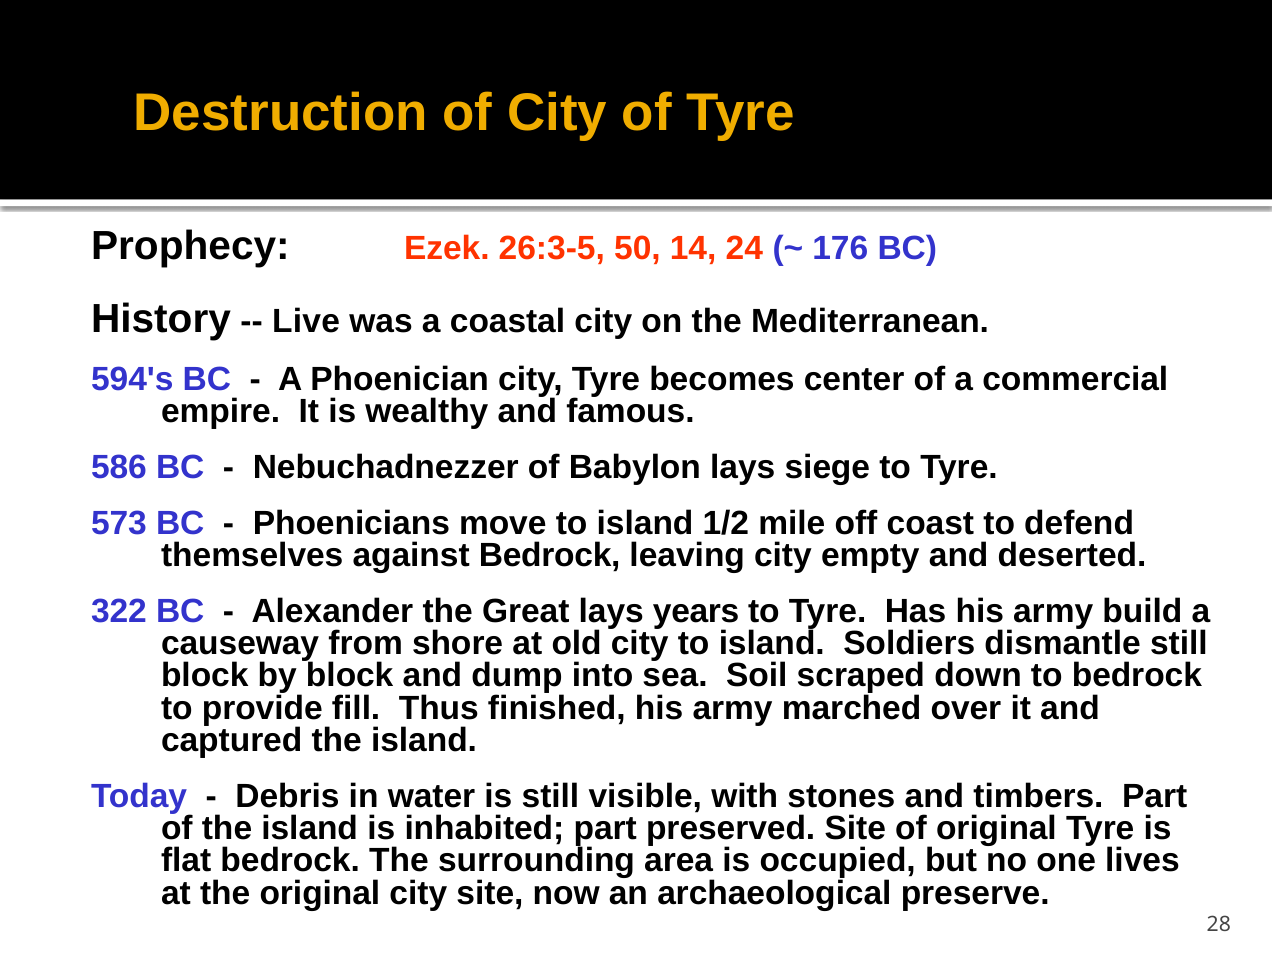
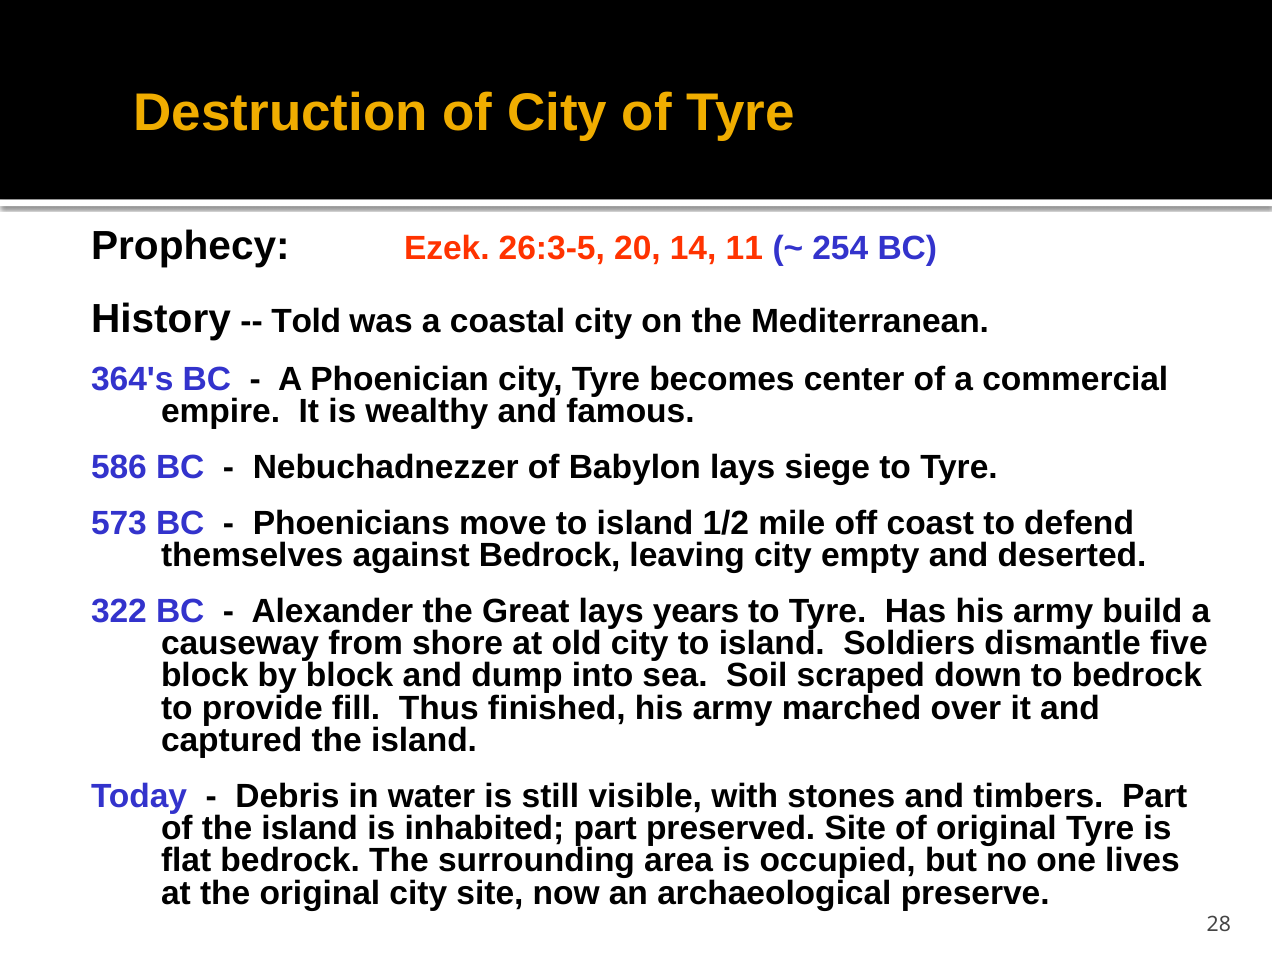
50: 50 -> 20 (637, 248)
24: 24 -> 11 (744, 248)
176: 176 -> 254 (840, 248)
Live: Live -> Told (306, 322)
594's: 594's -> 364's (132, 379)
dismantle still: still -> five (1179, 644)
